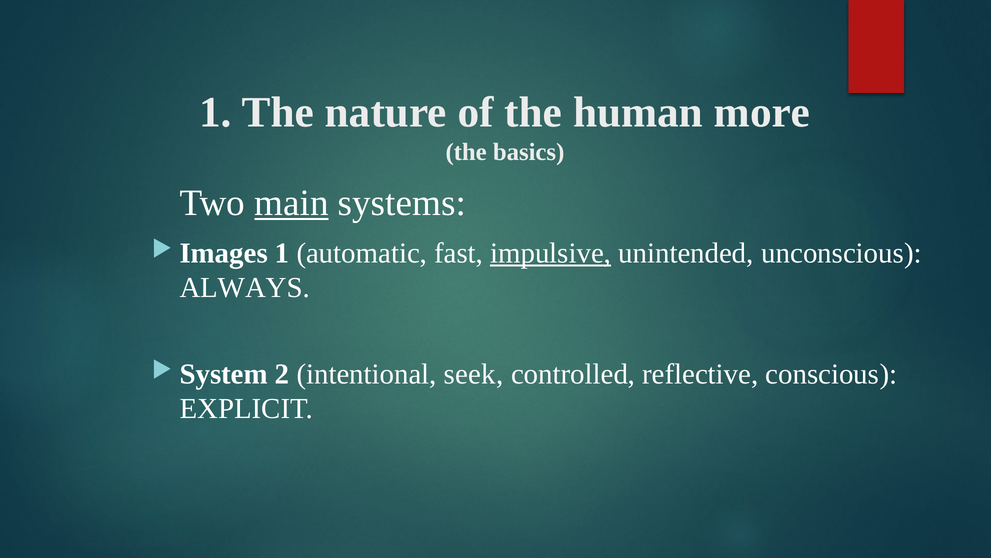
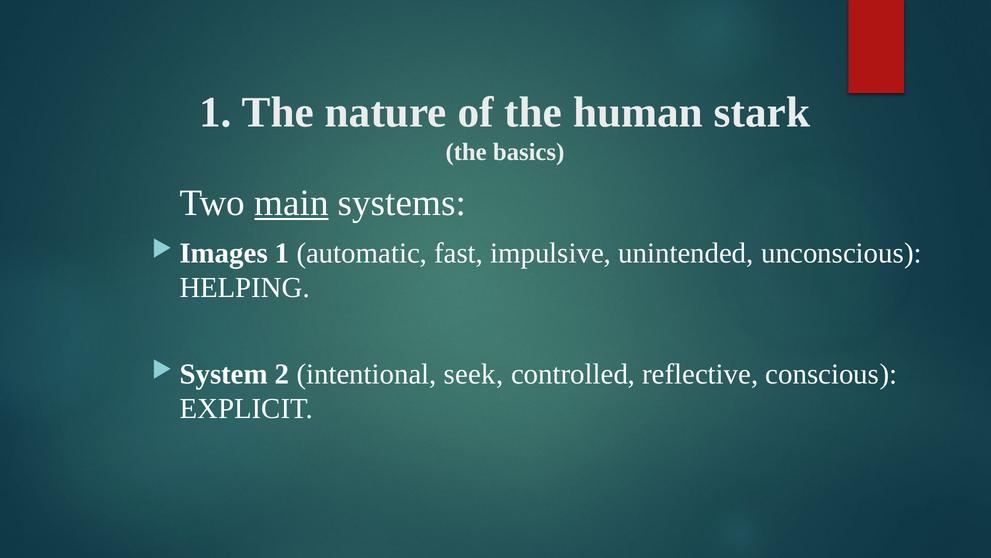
more: more -> stark (762, 112)
impulsive underline: present -> none (551, 253)
ALWAYS: ALWAYS -> HELPING (245, 287)
